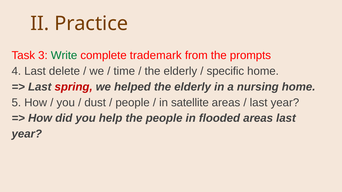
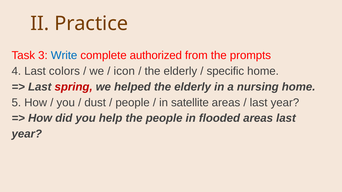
Write colour: green -> blue (64, 56)
trademark: trademark -> authorized (156, 56)
delete: delete -> colors (64, 71)
time: time -> icon (124, 71)
